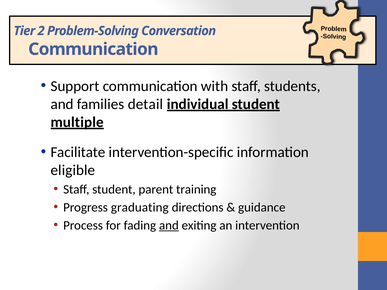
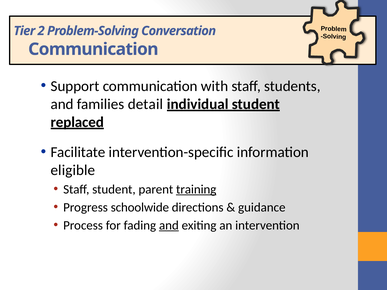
multiple: multiple -> replaced (77, 122)
training underline: none -> present (196, 190)
graduating: graduating -> schoolwide (140, 208)
